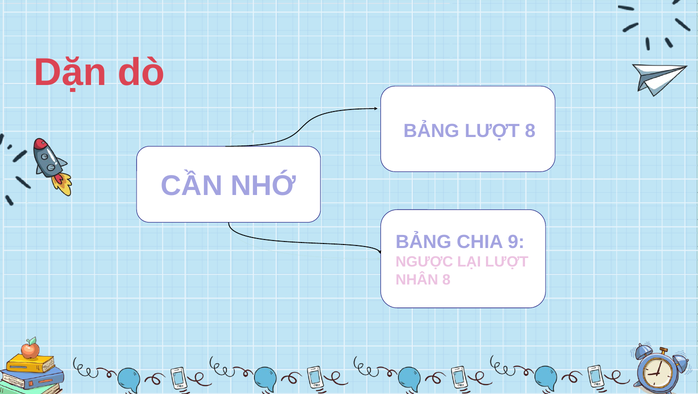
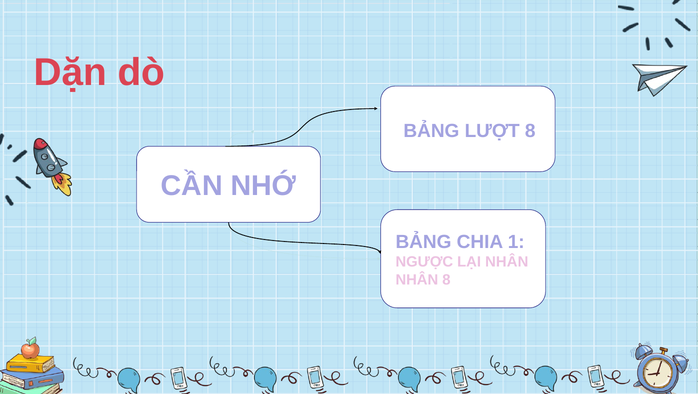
9: 9 -> 1 (516, 242)
LẠI LƯỢT: LƯỢT -> NHÂN (507, 262)
